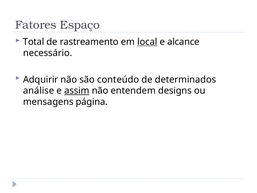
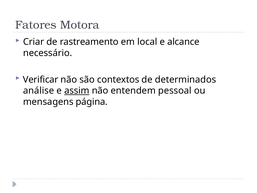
Espaço: Espaço -> Motora (80, 25)
Total: Total -> Criar (34, 42)
local underline: present -> none (147, 42)
Adquirir: Adquirir -> Verificar (41, 79)
conteúdo: conteúdo -> contextos (118, 79)
designs: designs -> pessoal (175, 91)
